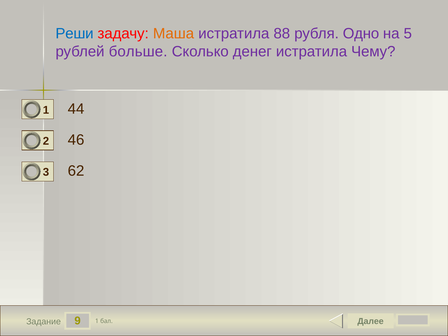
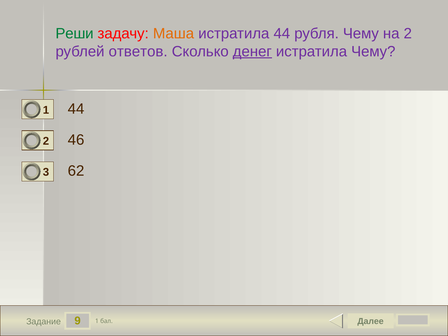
Реши colour: blue -> green (75, 34)
истратила 88: 88 -> 44 (282, 34)
рубля Одно: Одно -> Чему (361, 34)
на 5: 5 -> 2 (408, 34)
больше: больше -> ответов (138, 51)
денег underline: none -> present (252, 51)
